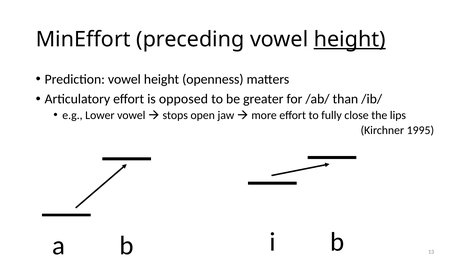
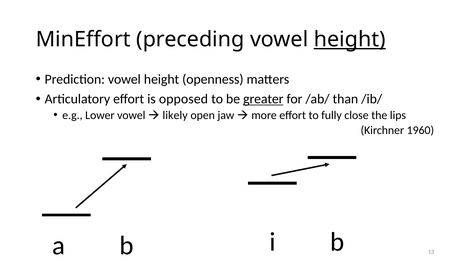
greater underline: none -> present (263, 99)
stops: stops -> likely (175, 115)
1995: 1995 -> 1960 (420, 131)
